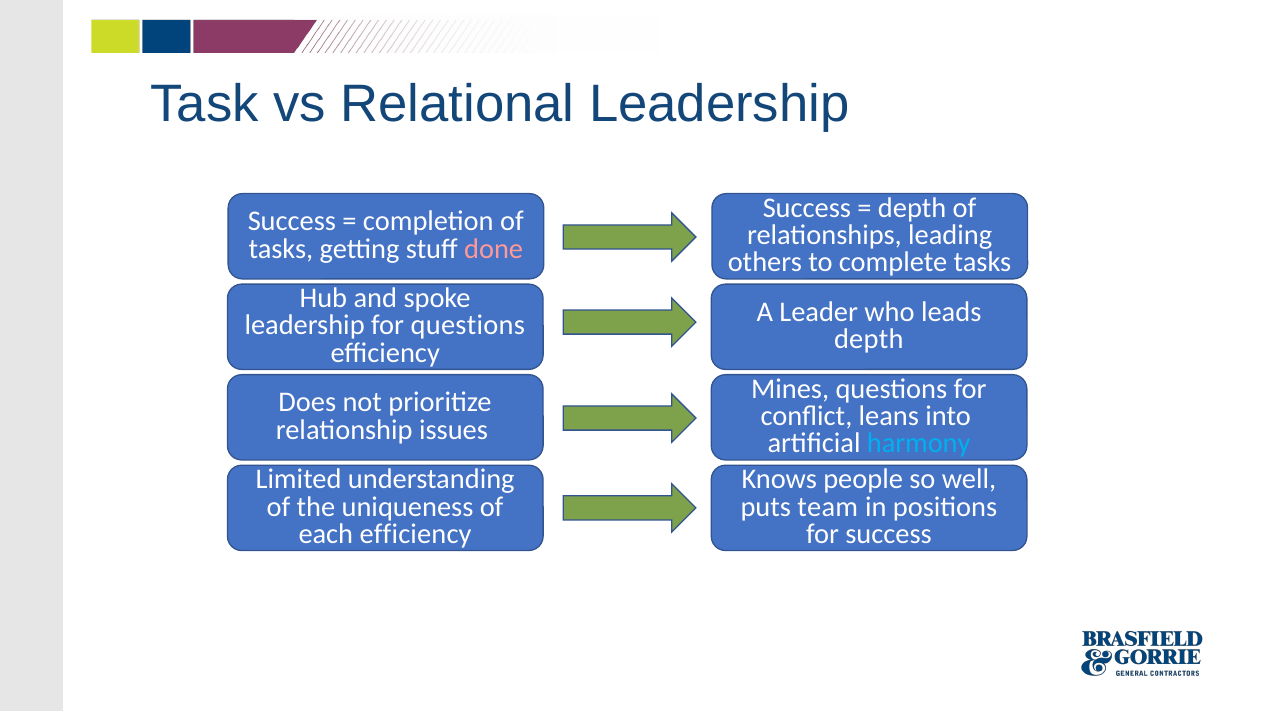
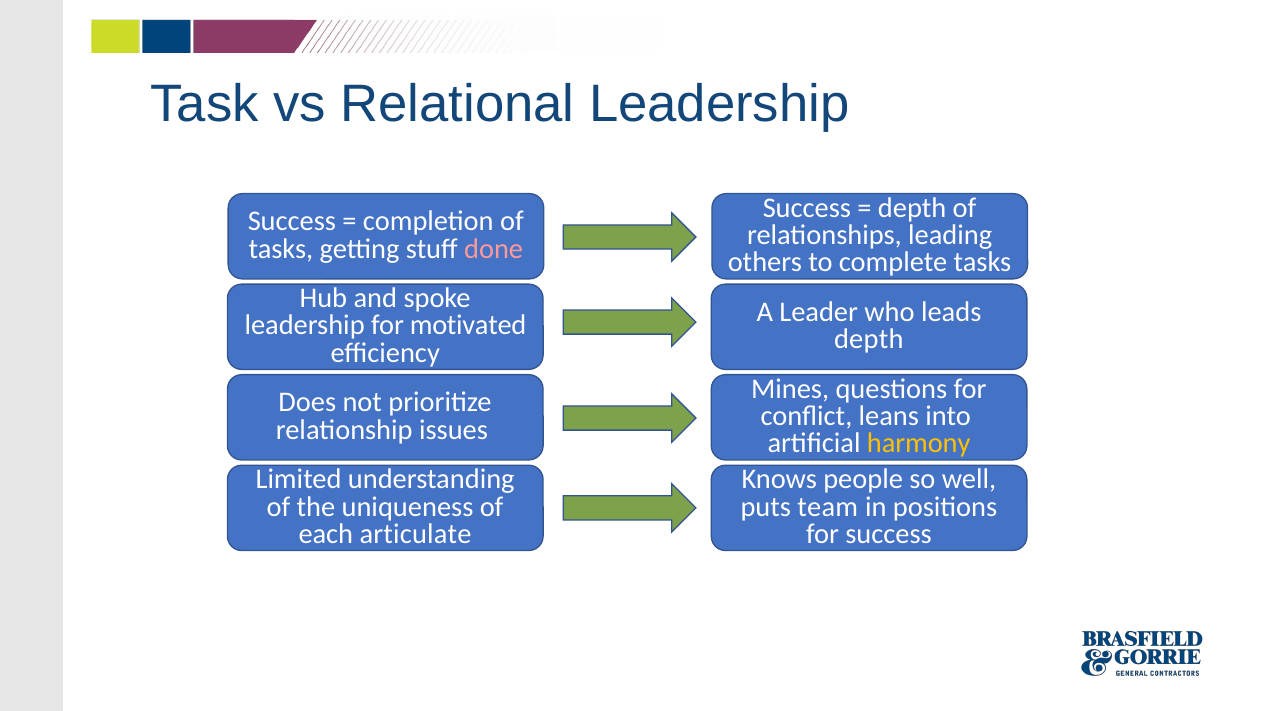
for questions: questions -> motivated (468, 326)
harmony colour: light blue -> yellow (919, 443)
each efficiency: efficiency -> articulate (416, 534)
